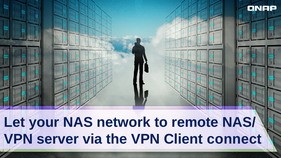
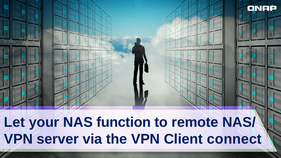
network: network -> function (124, 122)
